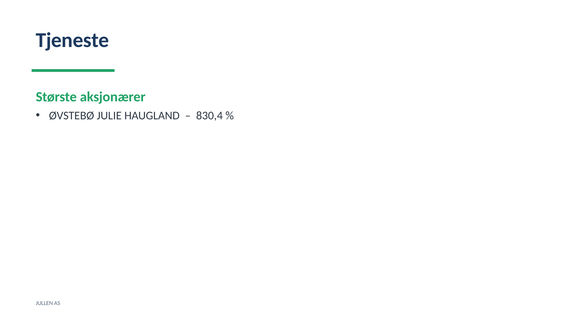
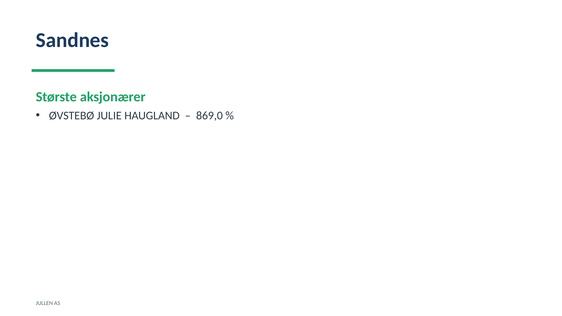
Tjeneste: Tjeneste -> Sandnes (72, 40)
830,4: 830,4 -> 869,0 (209, 116)
